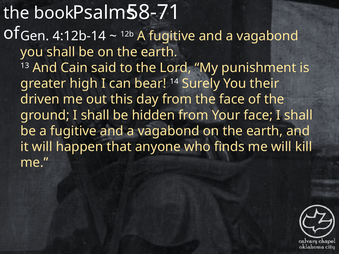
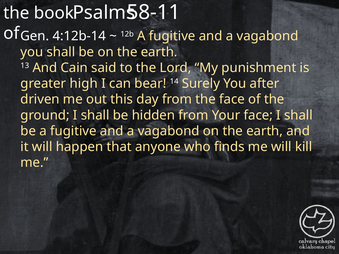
58-71: 58-71 -> 58-11 (154, 12)
their: their -> after (265, 84)
